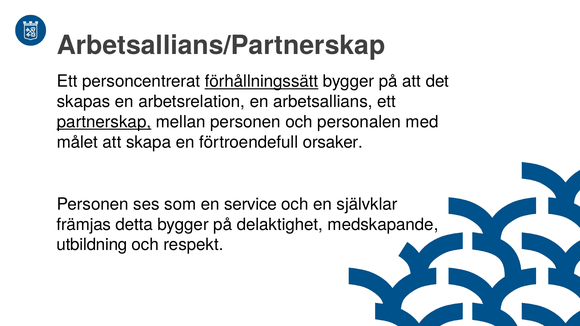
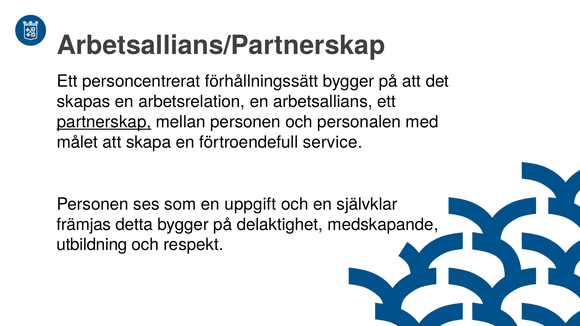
förhållningssätt underline: present -> none (262, 81)
orsaker: orsaker -> service (333, 142)
service: service -> uppgift (250, 204)
